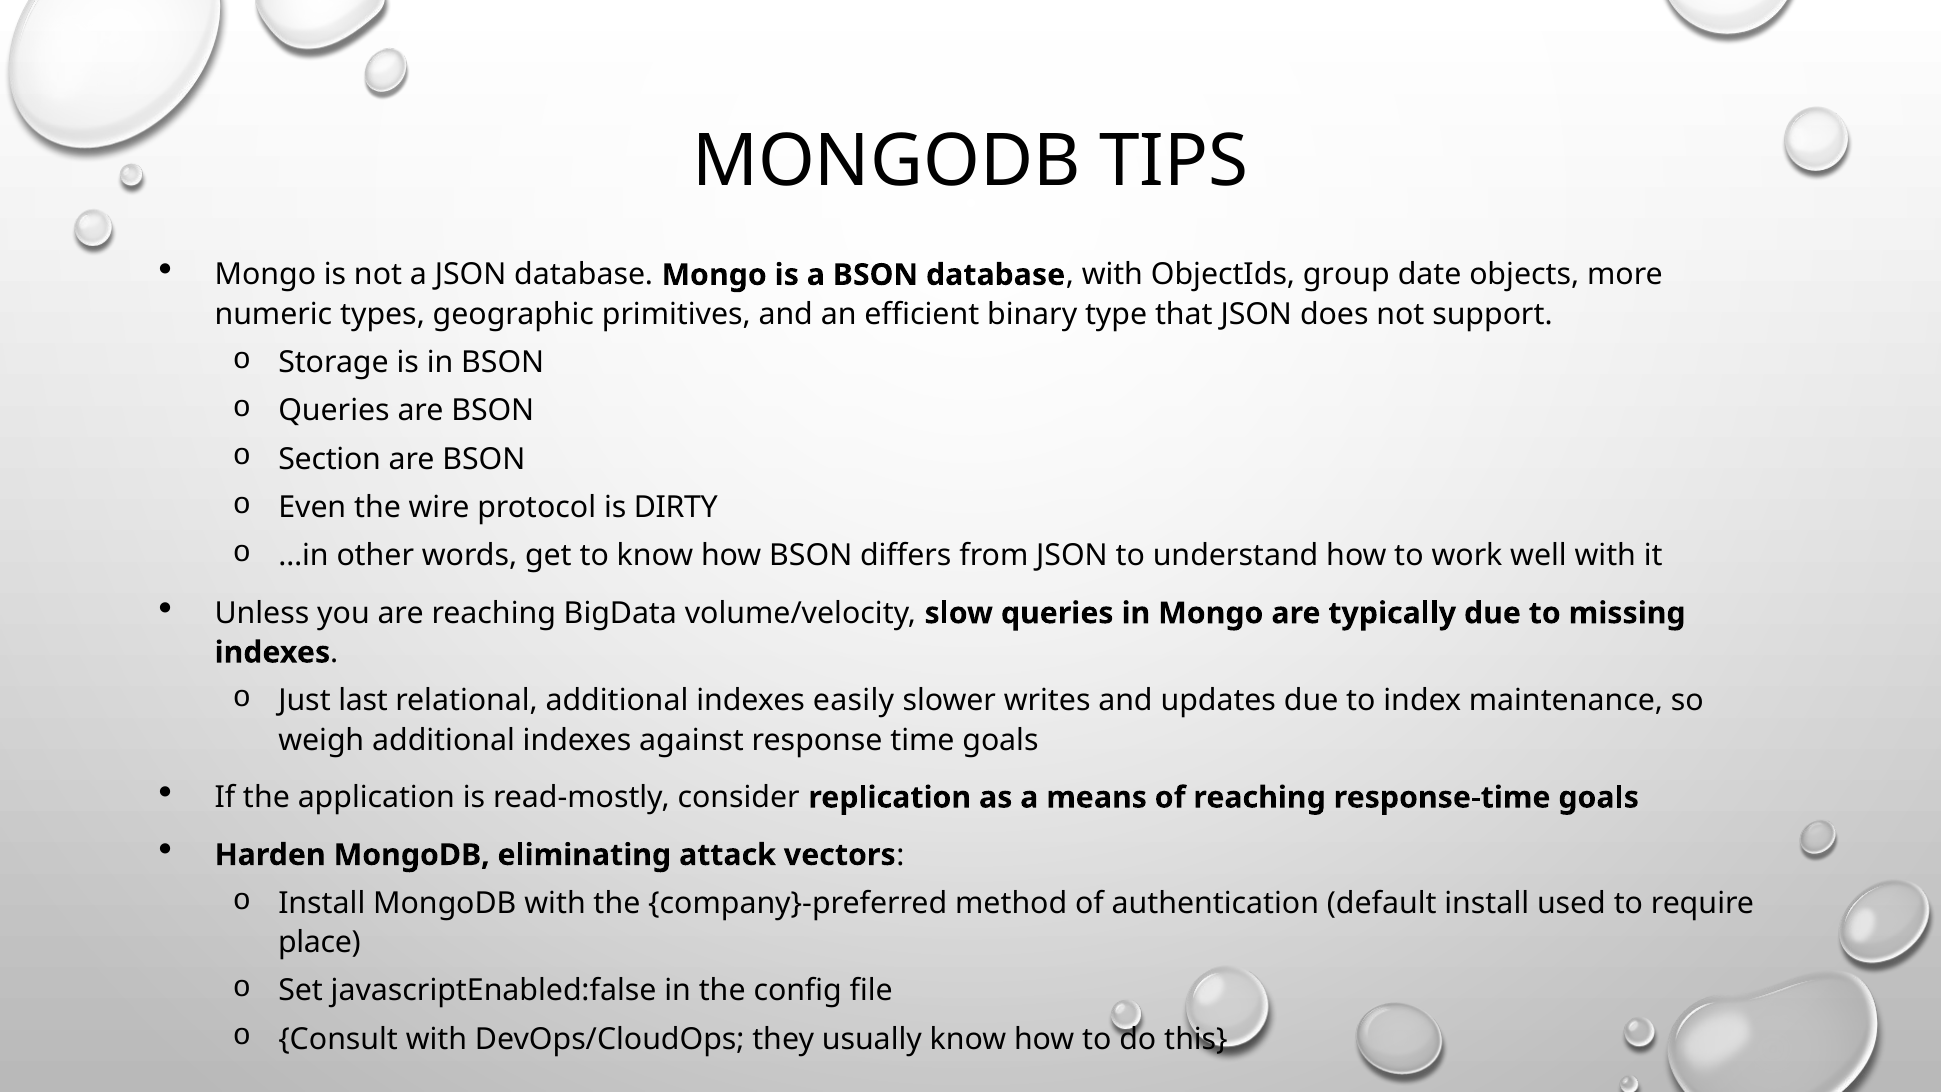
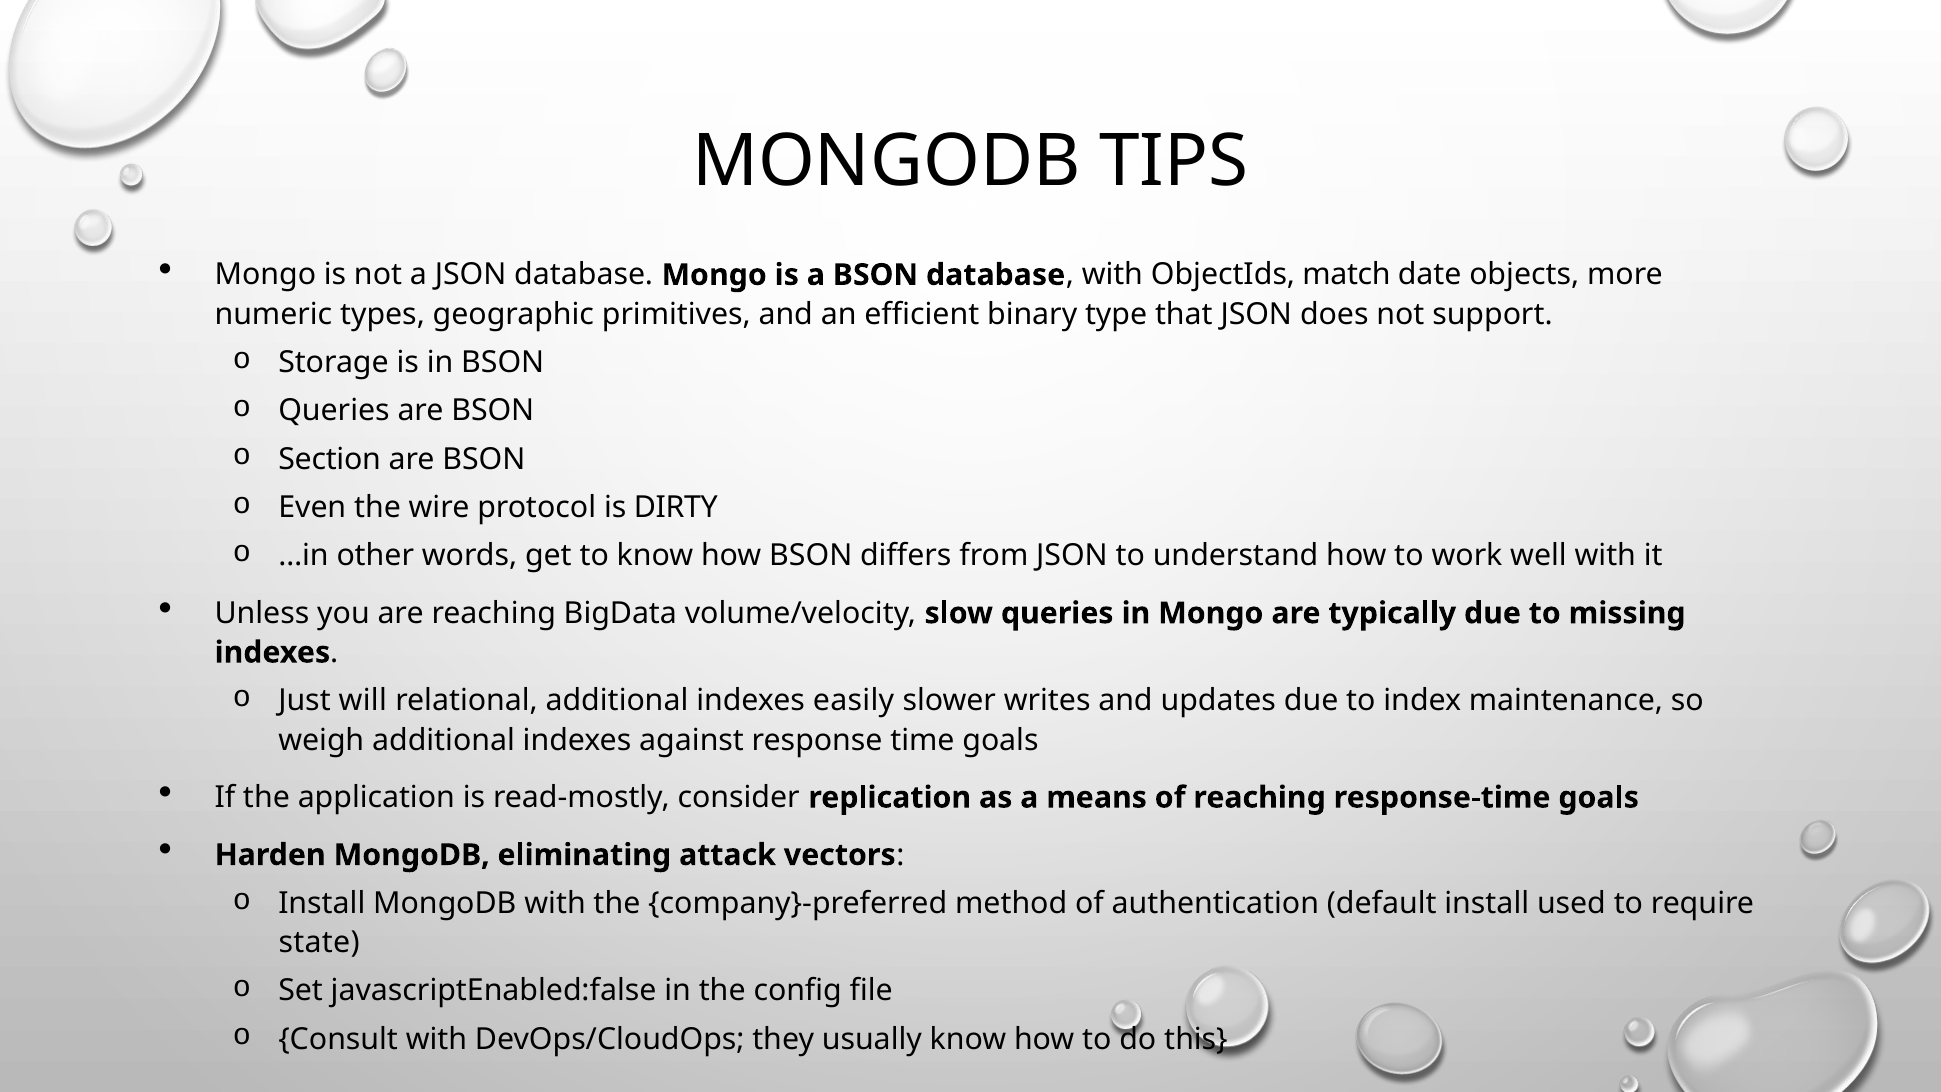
group: group -> match (1347, 275)
last: last -> will (363, 701)
place: place -> state (319, 942)
